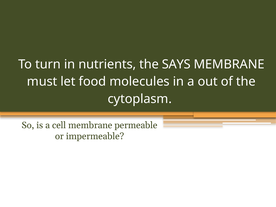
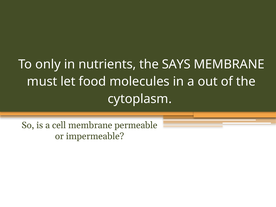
turn: turn -> only (48, 64)
